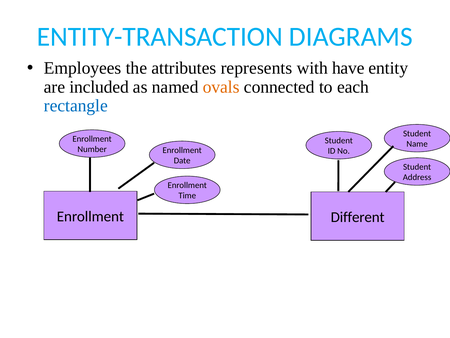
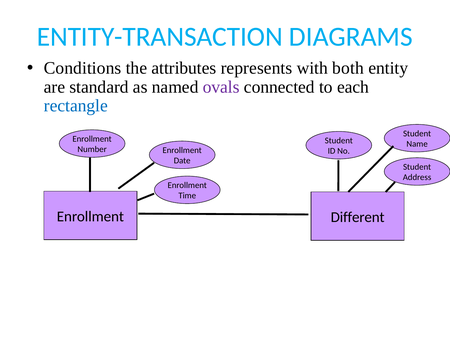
Employees: Employees -> Conditions (83, 68)
have: have -> both (348, 68)
included: included -> standard (99, 87)
ovals colour: orange -> purple (221, 87)
